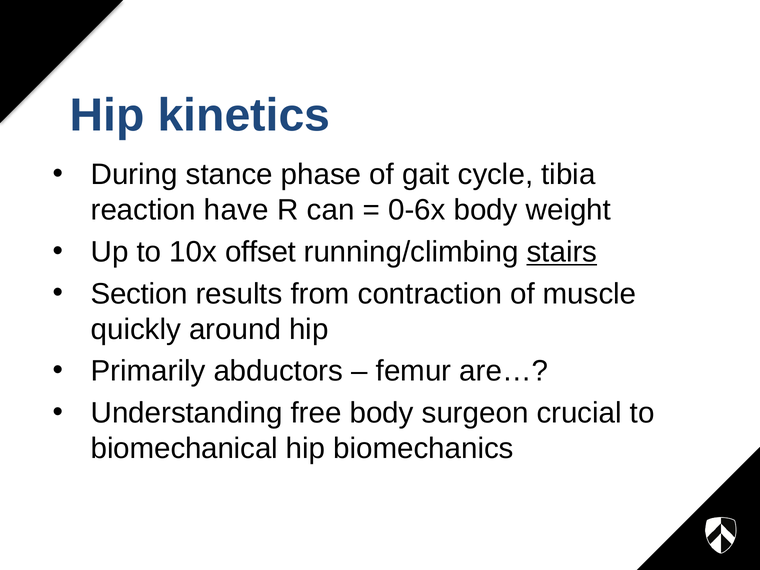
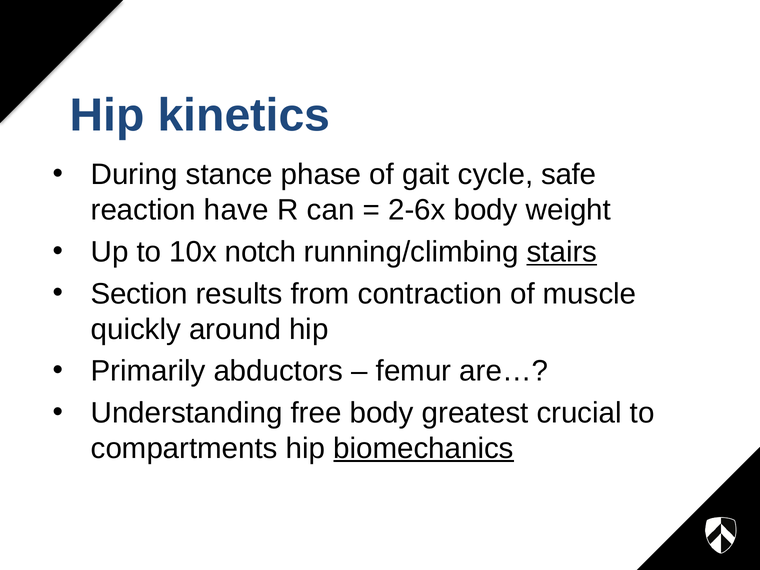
tibia: tibia -> safe (569, 175)
0-6x: 0-6x -> 2-6x (417, 210)
offset: offset -> notch (261, 252)
surgeon: surgeon -> greatest (475, 413)
biomechanical: biomechanical -> compartments (184, 448)
biomechanics underline: none -> present (424, 448)
